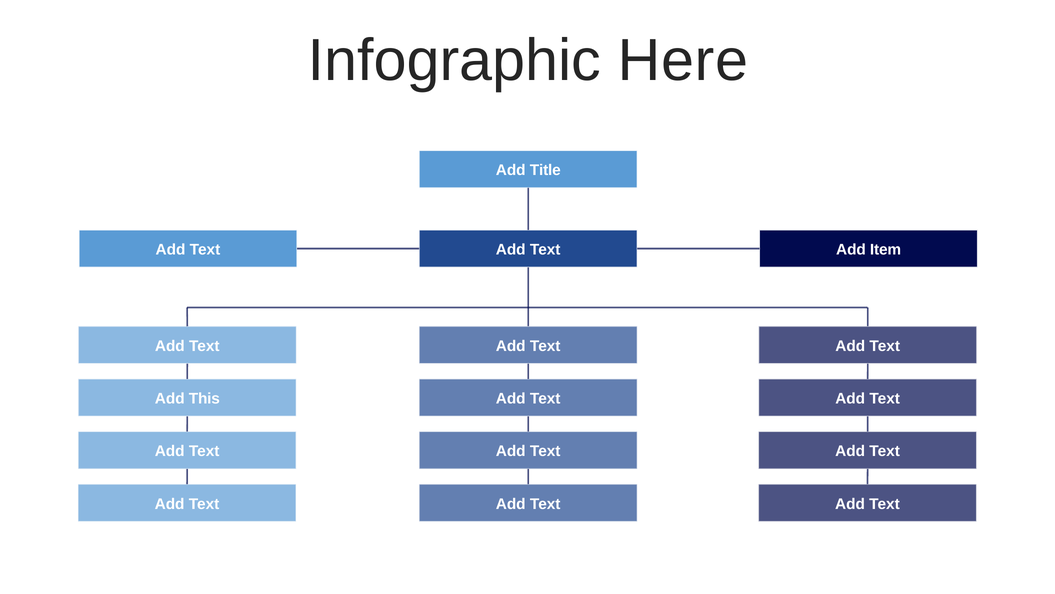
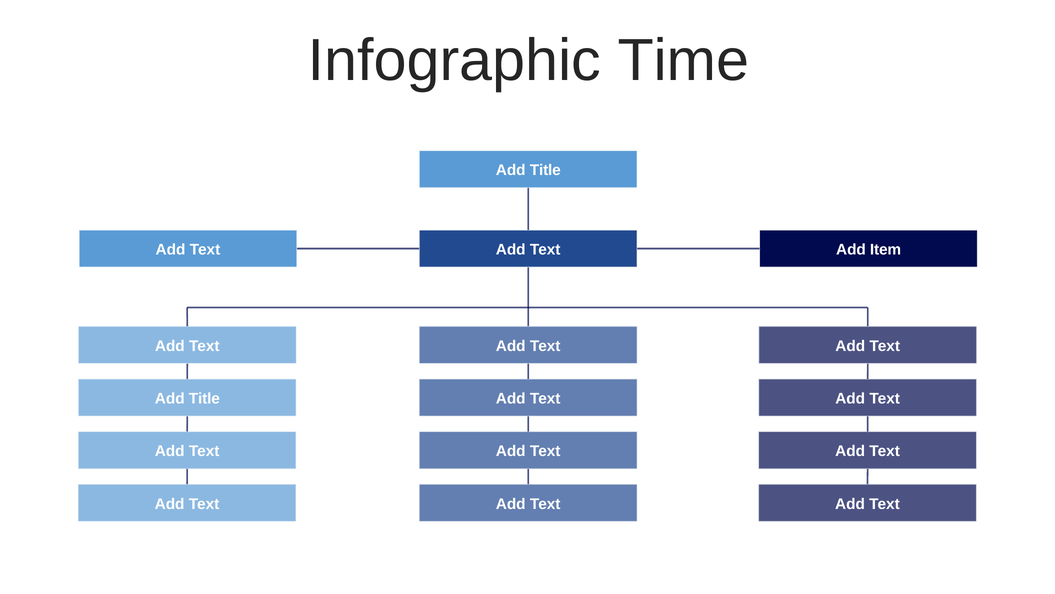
Here: Here -> Time (683, 60)
This: This -> Title (204, 398)
